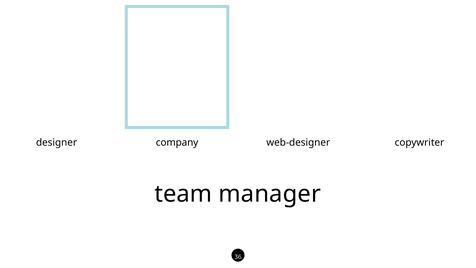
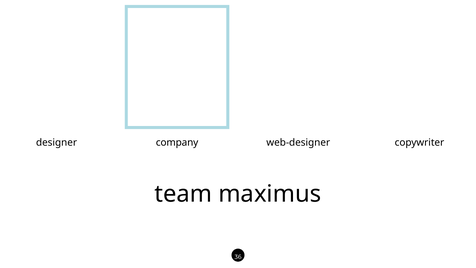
manager: manager -> maximus (270, 194)
